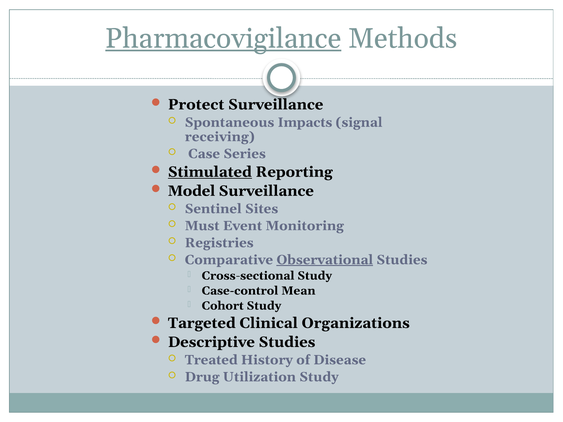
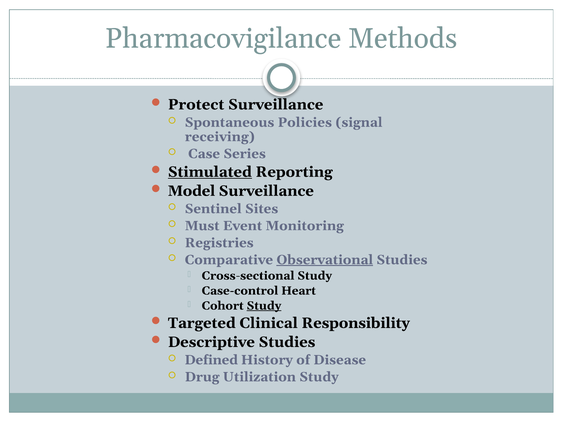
Pharmacovigilance underline: present -> none (223, 39)
Impacts: Impacts -> Policies (305, 122)
Mean: Mean -> Heart (299, 291)
Study underline: none -> present (264, 306)
Organizations: Organizations -> Responsibility (356, 323)
Treated: Treated -> Defined (211, 360)
